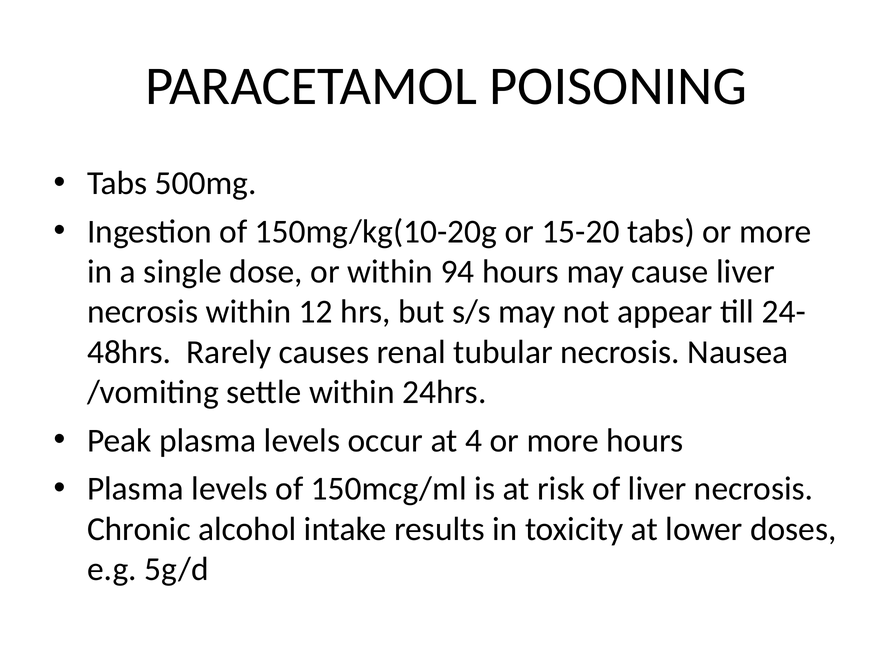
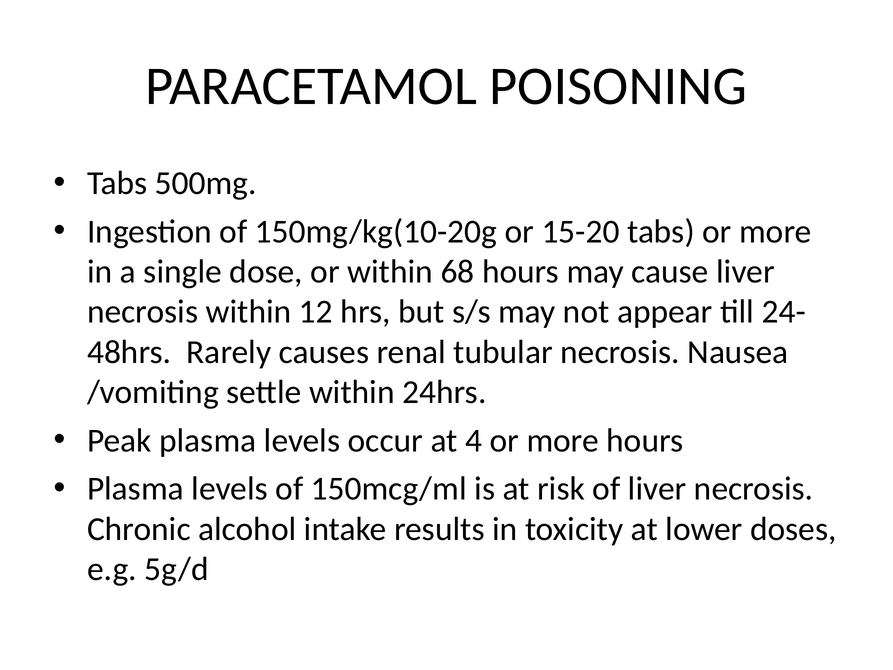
94: 94 -> 68 (457, 272)
